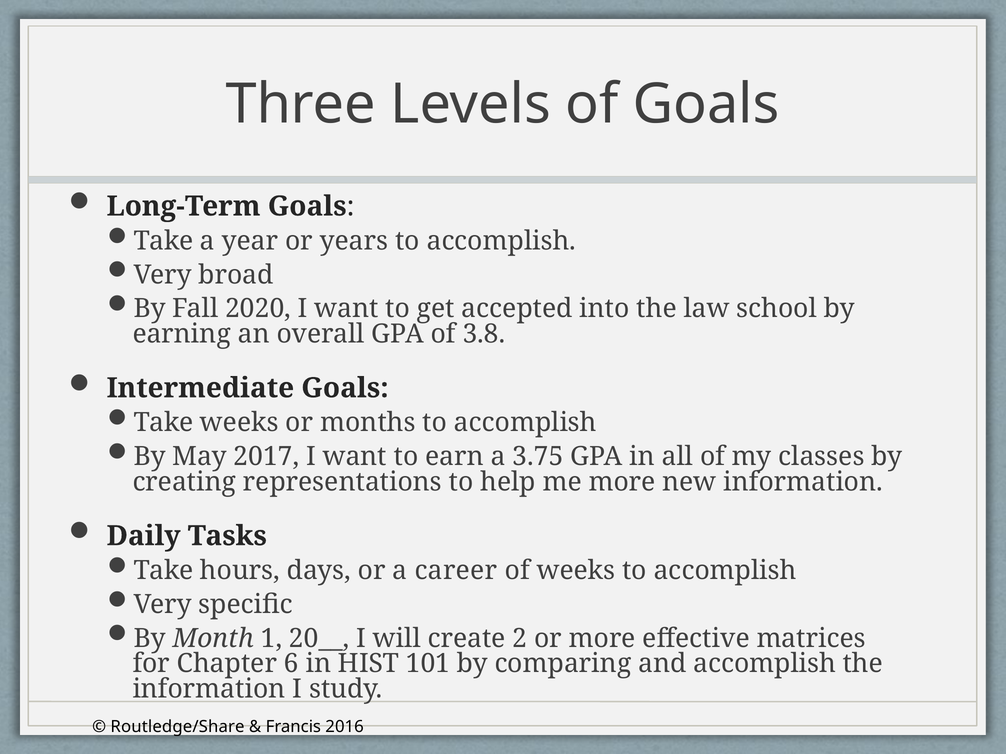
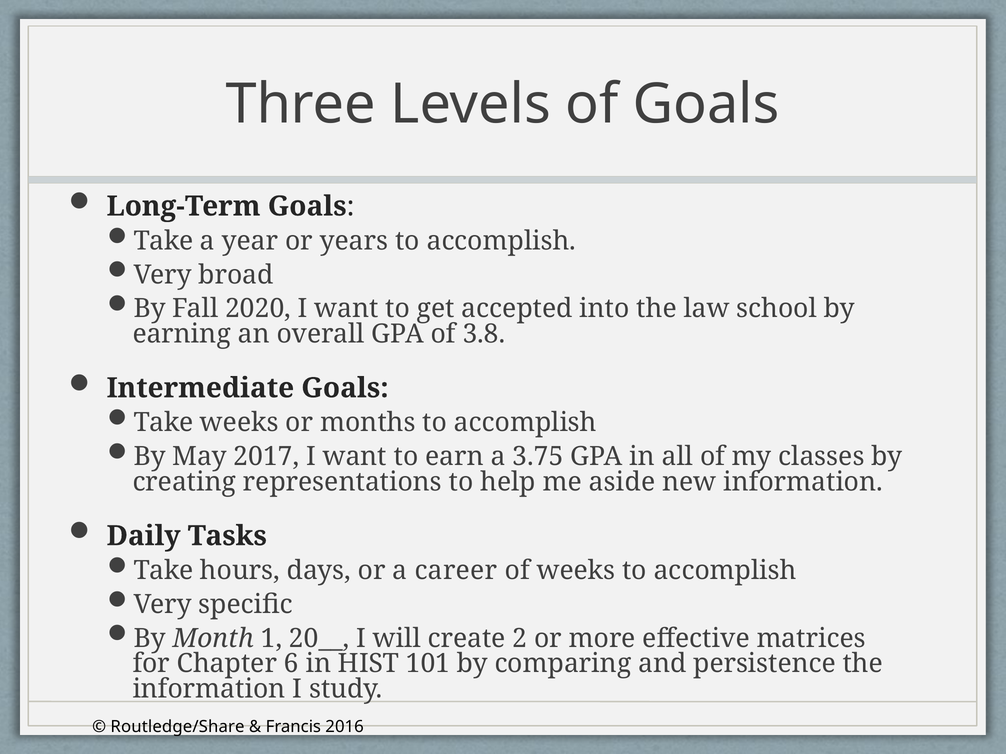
me more: more -> aside (622, 482)
and accomplish: accomplish -> persistence (765, 664)
